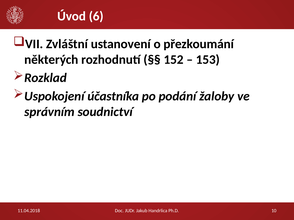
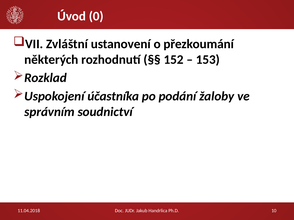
6: 6 -> 0 (96, 16)
